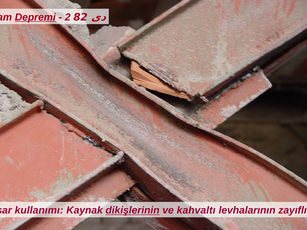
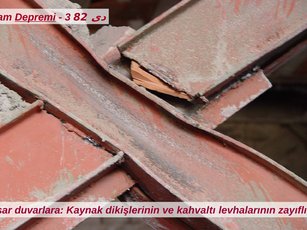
2: 2 -> 3 (68, 17)
kullanımı: kullanımı -> duvarlara (39, 211)
dikişlerinin underline: present -> none (133, 211)
